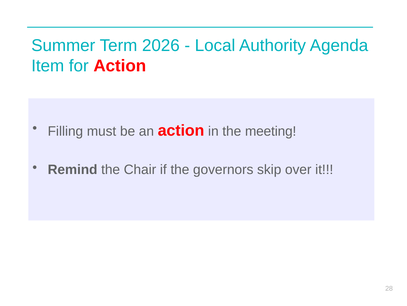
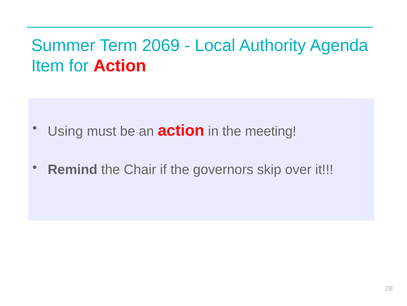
2026: 2026 -> 2069 (161, 45)
Filling: Filling -> Using (65, 131)
